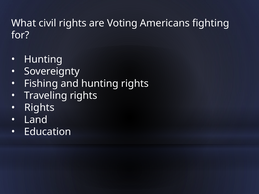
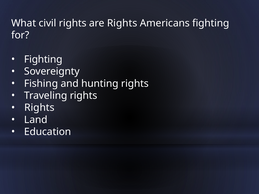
are Voting: Voting -> Rights (122, 23)
Hunting: Hunting -> Fighting (43, 59)
